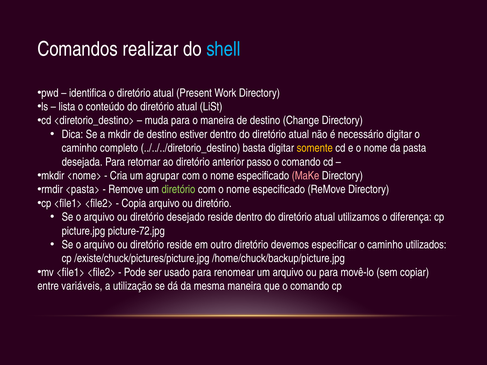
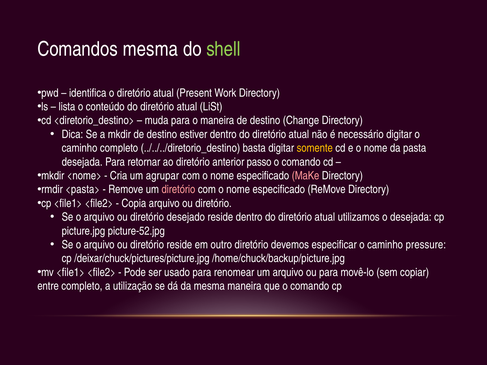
Comandos realizar: realizar -> mesma (150, 49)
shell colour: light blue -> light green (223, 49)
diretório colour: light green -> pink (178, 190)
o diferença: diferença -> desejada (411, 217)
picture-72.jpg: picture-72.jpg -> picture-52.jpg (136, 231)
utilizados: utilizados -> pressure (426, 245)
/existe/chuck/pictures/picture.jpg: /existe/chuck/pictures/picture.jpg -> /deixar/chuck/pictures/picture.jpg (142, 259)
entre variáveis: variáveis -> completo (82, 286)
